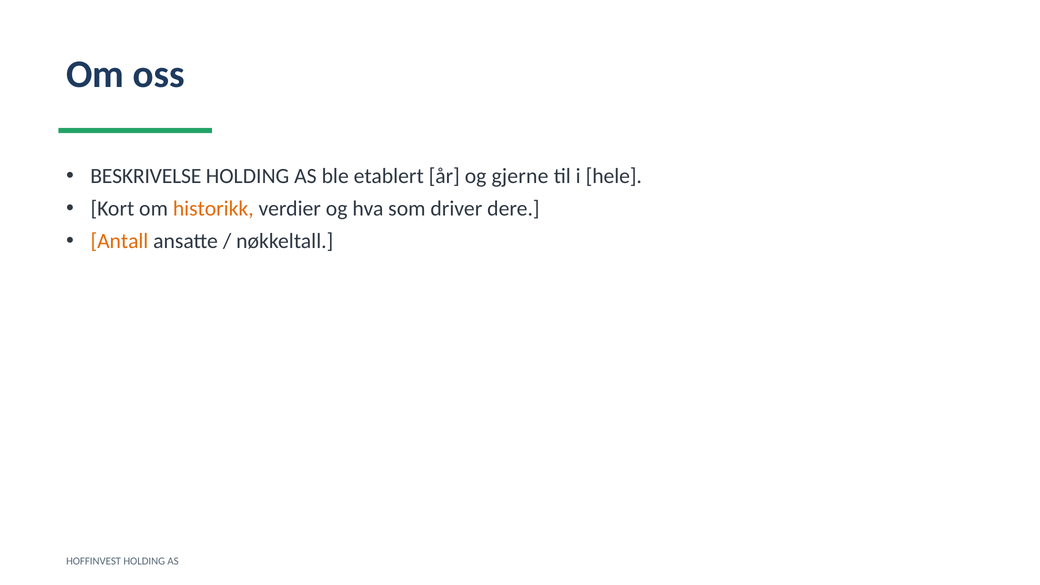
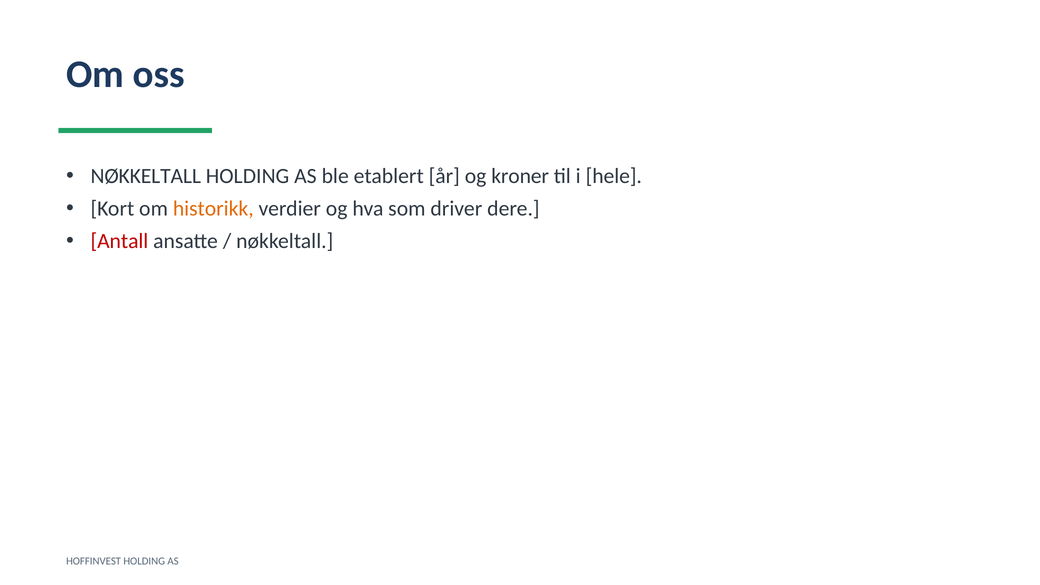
BESKRIVELSE: BESKRIVELSE -> NØKKELTALL (146, 176)
gjerne: gjerne -> kroner (520, 176)
Antall colour: orange -> red (119, 241)
